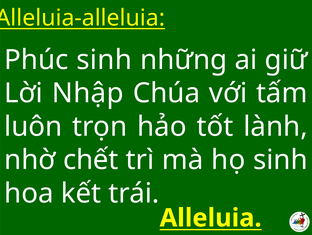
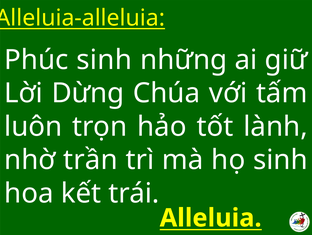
Nhập: Nhập -> Dừng (88, 93)
chết: chết -> trần (90, 160)
